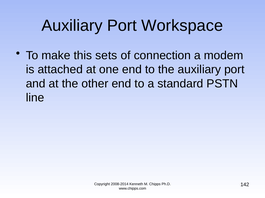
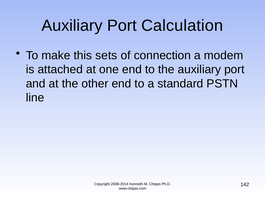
Workspace: Workspace -> Calculation (182, 26)
